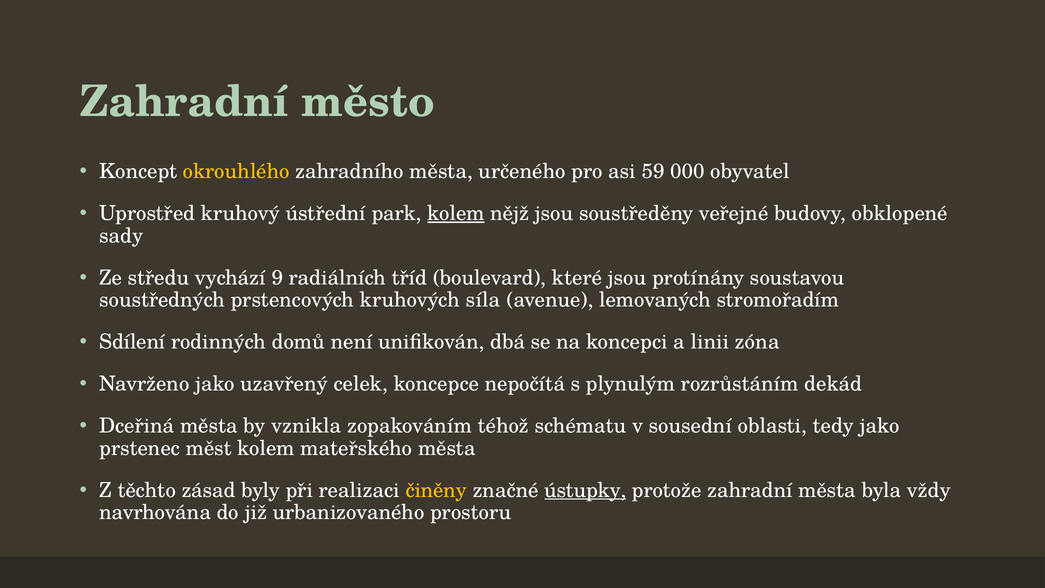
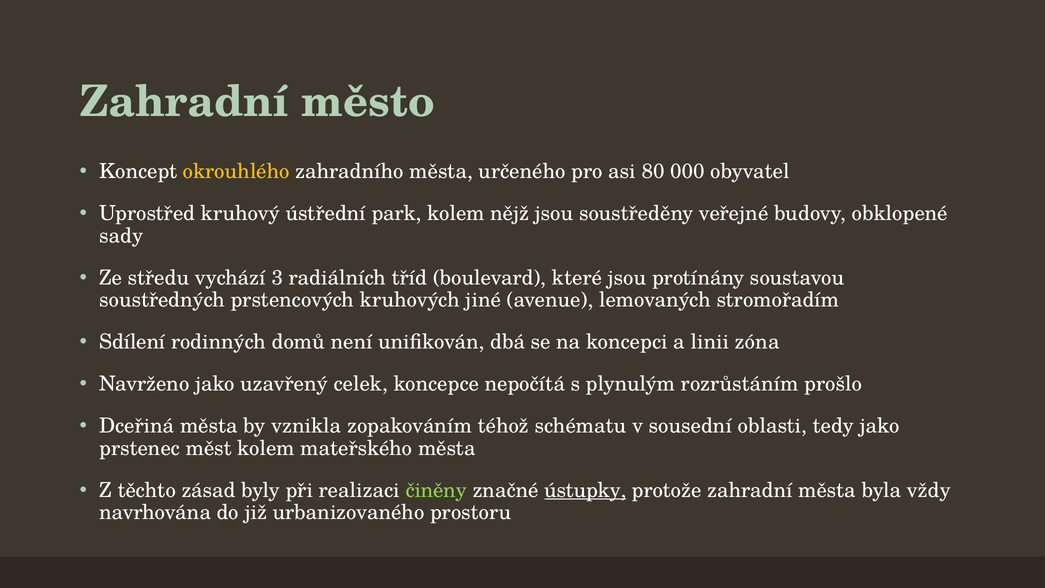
59: 59 -> 80 (653, 171)
kolem underline: present -> none (456, 213)
9: 9 -> 3 (277, 278)
síla: síla -> jiné (483, 300)
dekád: dekád -> prošlo (833, 384)
činěny colour: yellow -> light green (436, 490)
